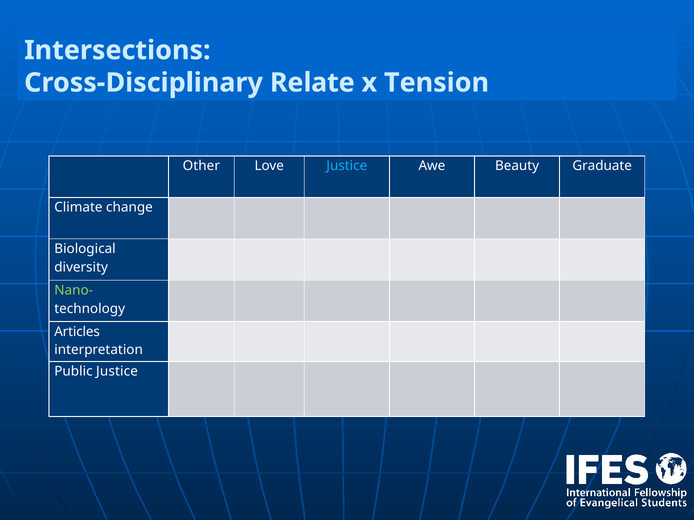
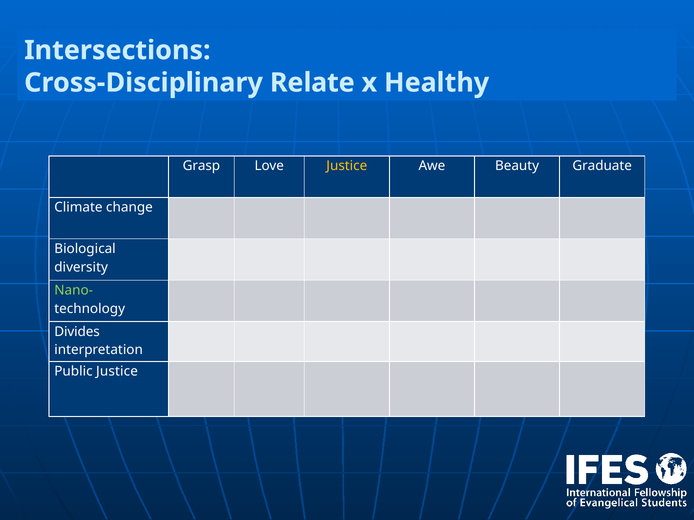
Tension: Tension -> Healthy (437, 83)
Other: Other -> Grasp (201, 166)
Justice colour: light blue -> yellow (347, 166)
Articles: Articles -> Divides (77, 332)
